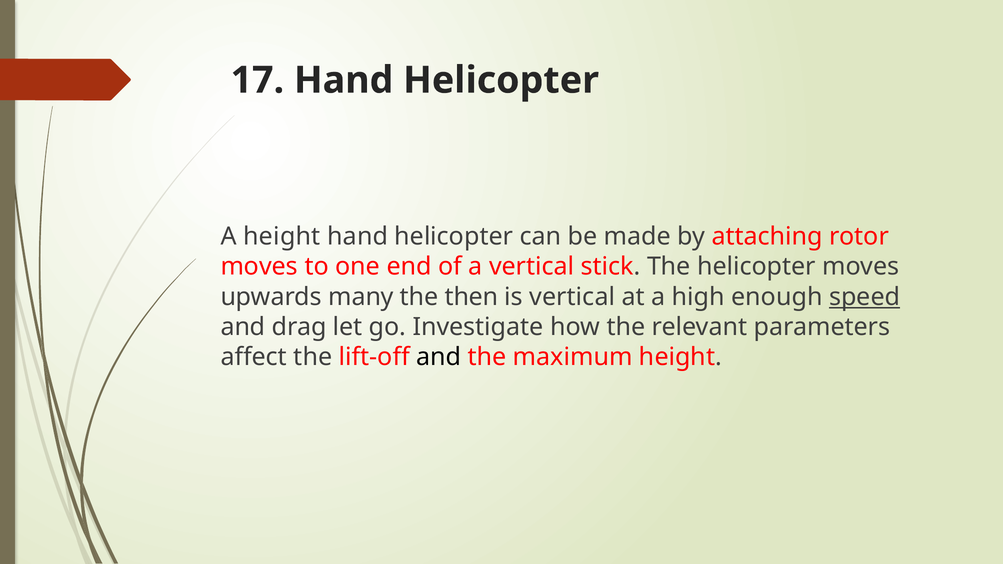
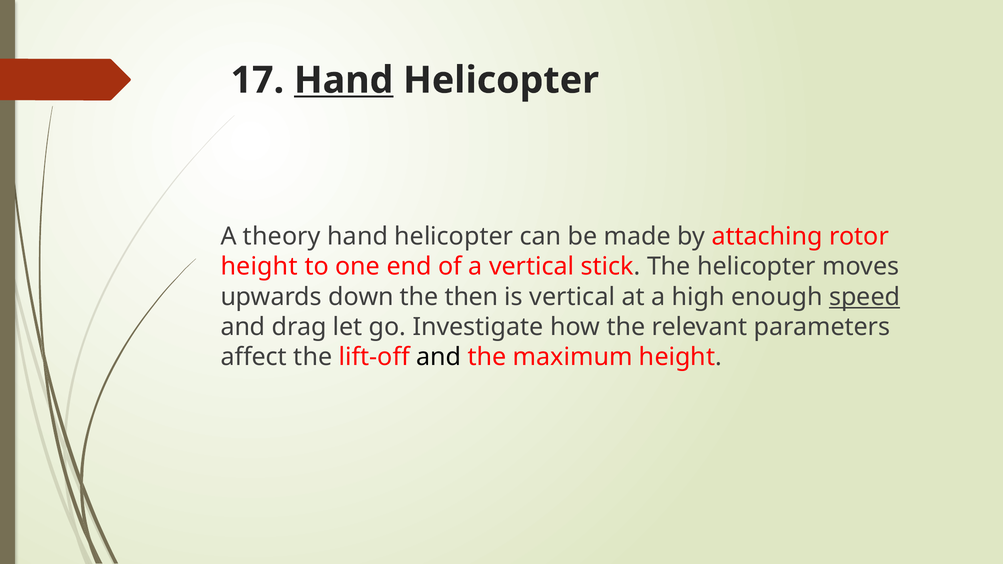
Hand underline: none -> present (344, 80)
A height: height -> theory (282, 237)
moves: moves -> height (259, 267)
many: many -> down (361, 297)
